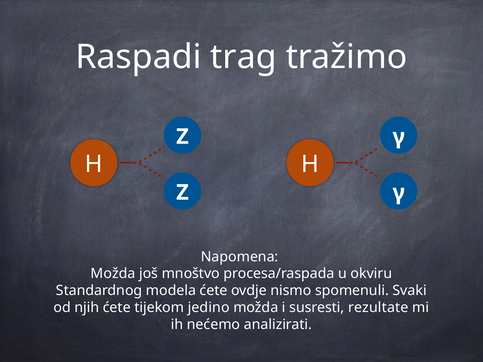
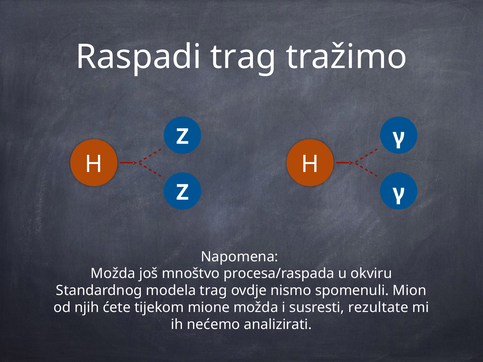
modela ćete: ćete -> trag (213, 291)
Svaki: Svaki -> Mion (410, 291)
jedino: jedino -> mione (209, 308)
